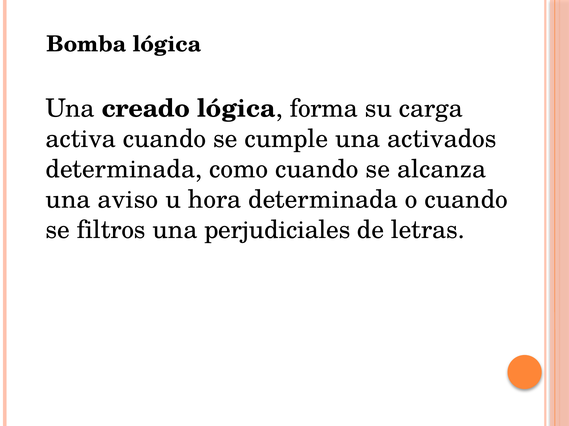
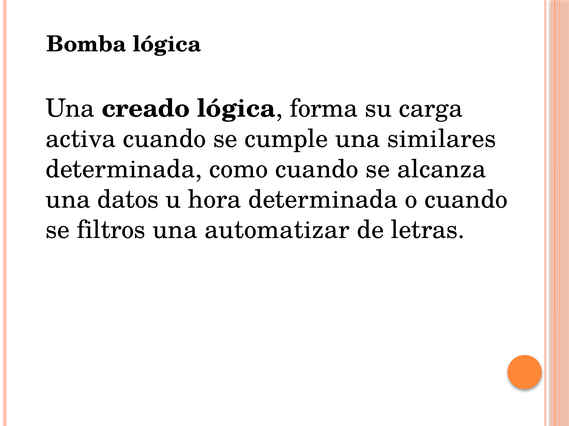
activados: activados -> similares (442, 139)
aviso: aviso -> datos (128, 200)
perjudiciales: perjudiciales -> automatizar (277, 230)
